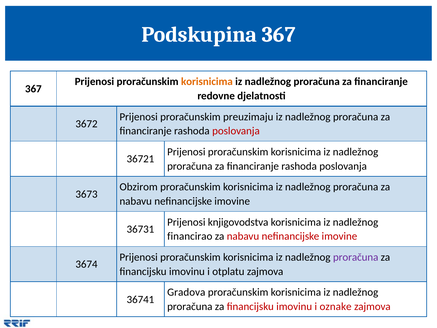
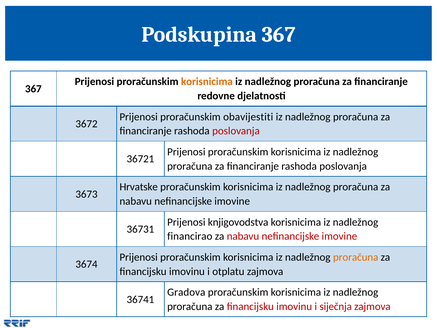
preuzimaju: preuzimaju -> obavijestiti (248, 117)
Obzirom: Obzirom -> Hrvatske (139, 187)
proračuna colour: purple -> orange (356, 257)
oznake: oznake -> siječnja (336, 306)
